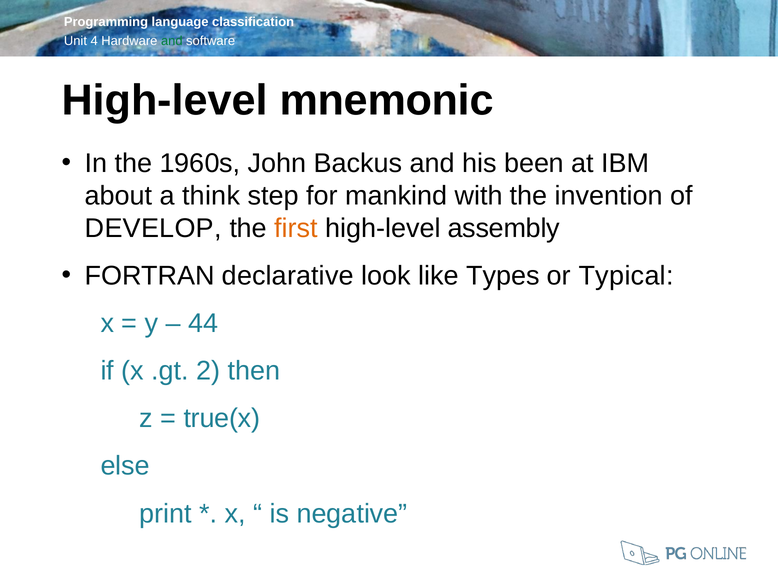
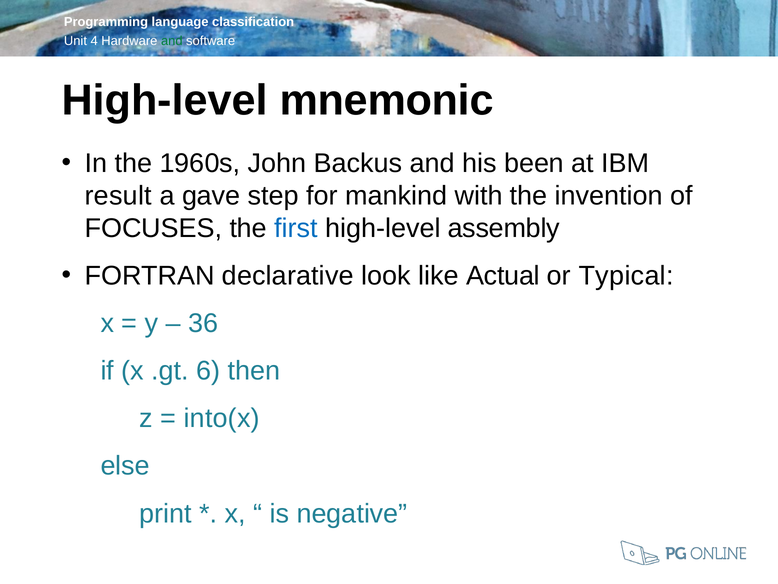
about: about -> result (118, 196)
think: think -> gave (211, 196)
DEVELOP: DEVELOP -> FOCUSES (153, 228)
first colour: orange -> blue (296, 228)
Types: Types -> Actual (503, 275)
44: 44 -> 36 (203, 323)
2: 2 -> 6 (208, 371)
true(x: true(x -> into(x (222, 418)
